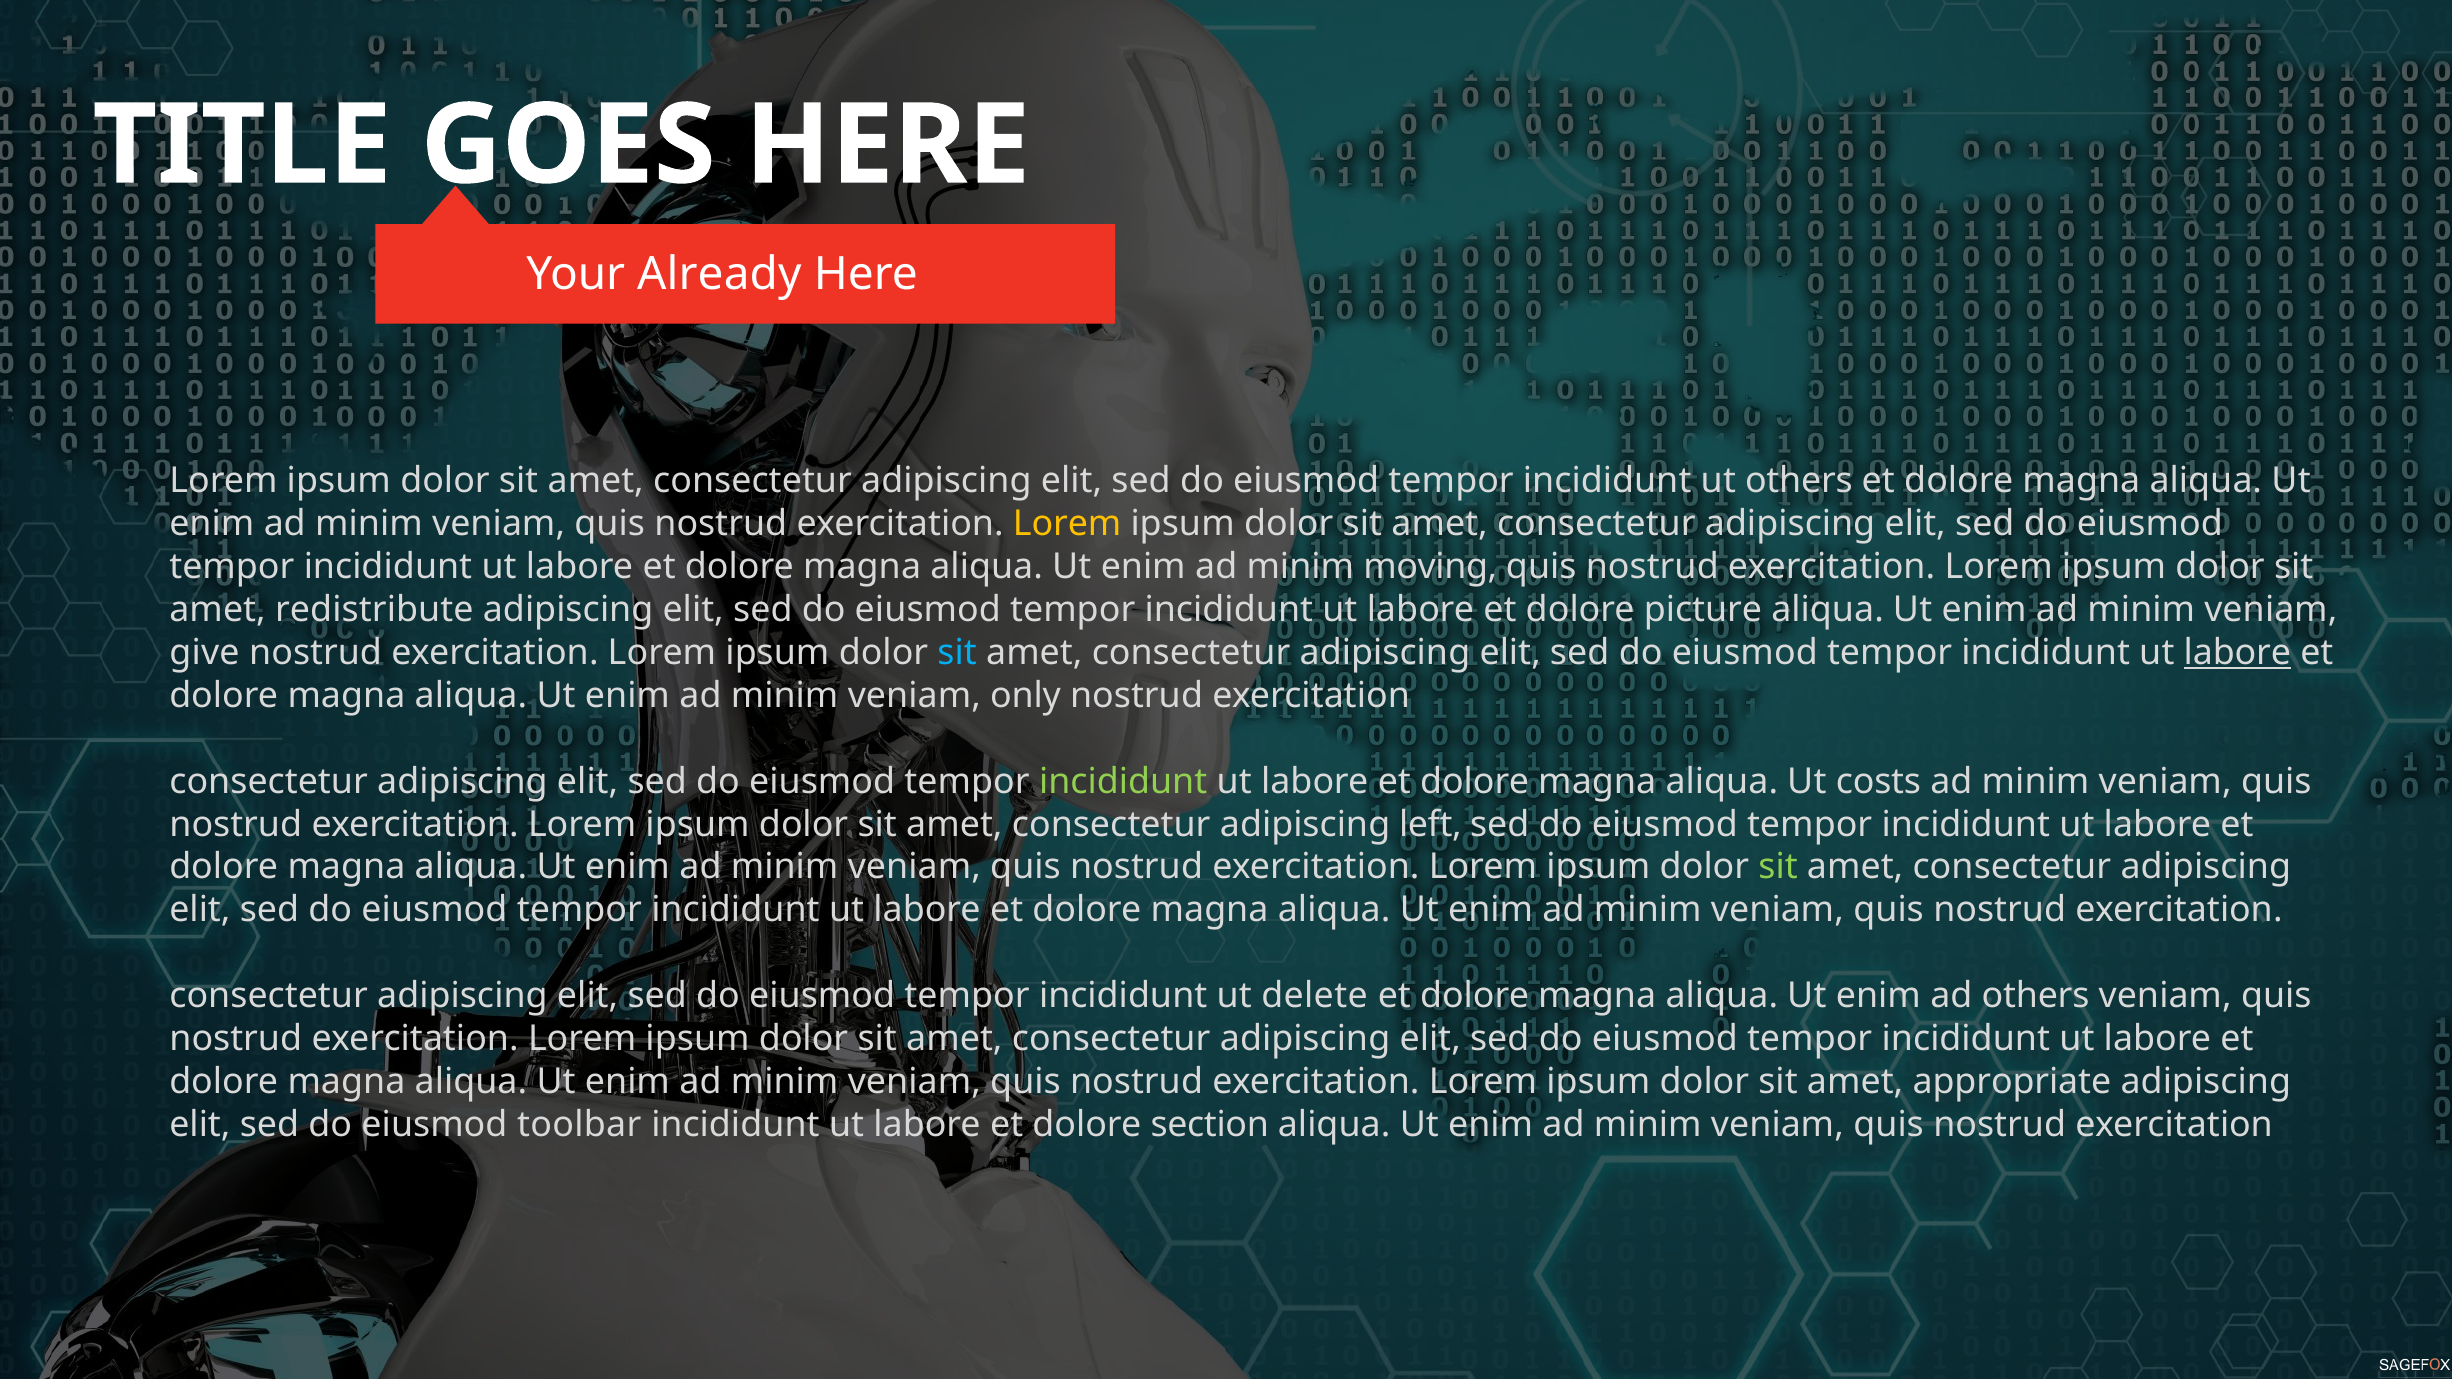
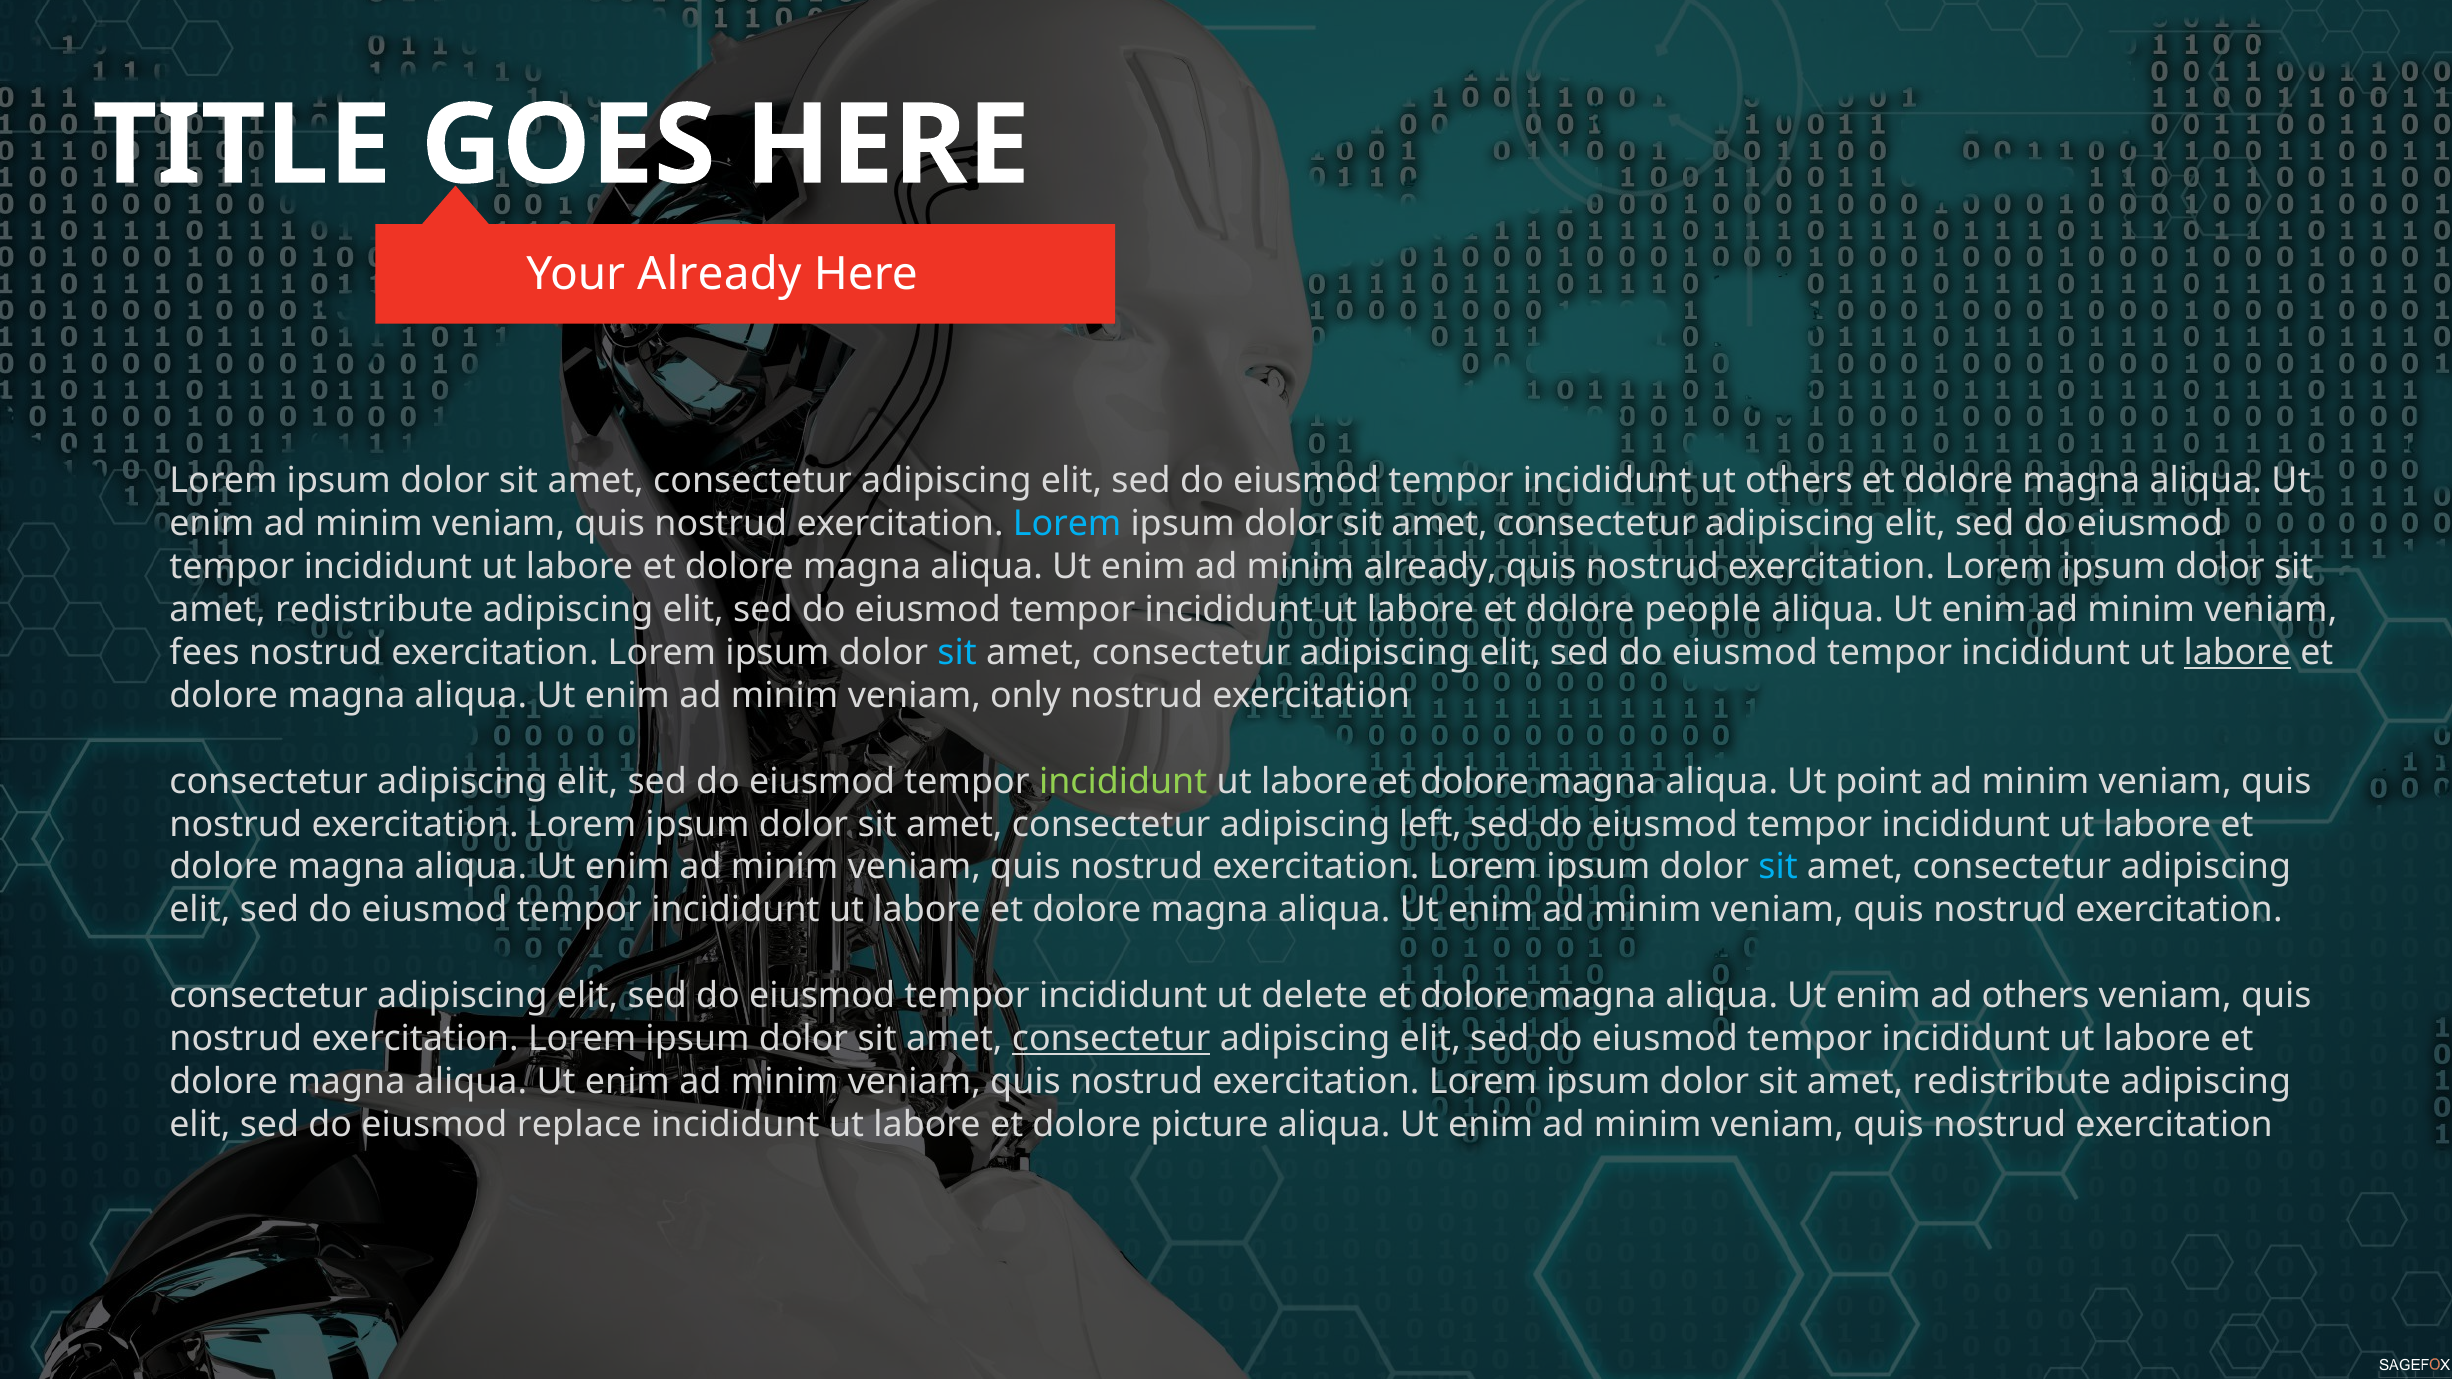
Lorem colour: yellow -> light blue (1067, 524)
minim moving: moving -> already (1430, 567)
picture: picture -> people (1703, 610)
give: give -> fees (205, 653)
costs: costs -> point (1879, 781)
sit colour: light green -> light blue (1778, 867)
consectetur underline: none -> present (1111, 1039)
appropriate: appropriate -> redistribute (2012, 1082)
toolbar: toolbar -> replace (579, 1125)
section: section -> picture (1210, 1125)
